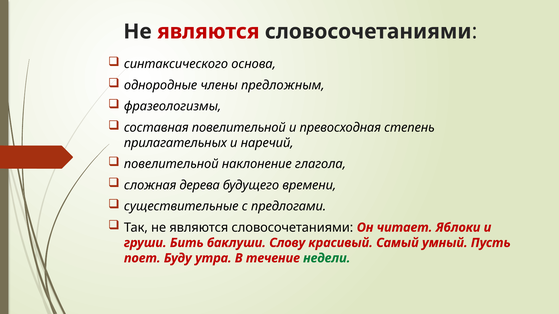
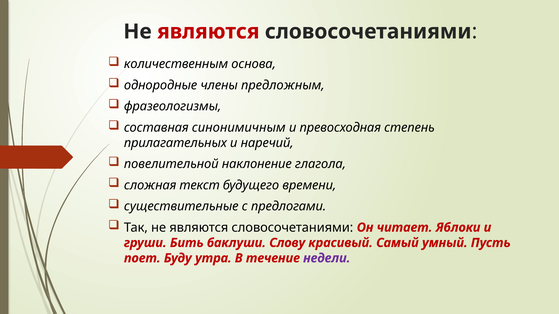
синтаксического: синтаксического -> количественным (176, 64)
составная повелительной: повелительной -> синонимичным (239, 128)
дерева: дерева -> текст (200, 185)
недели colour: green -> purple (327, 258)
